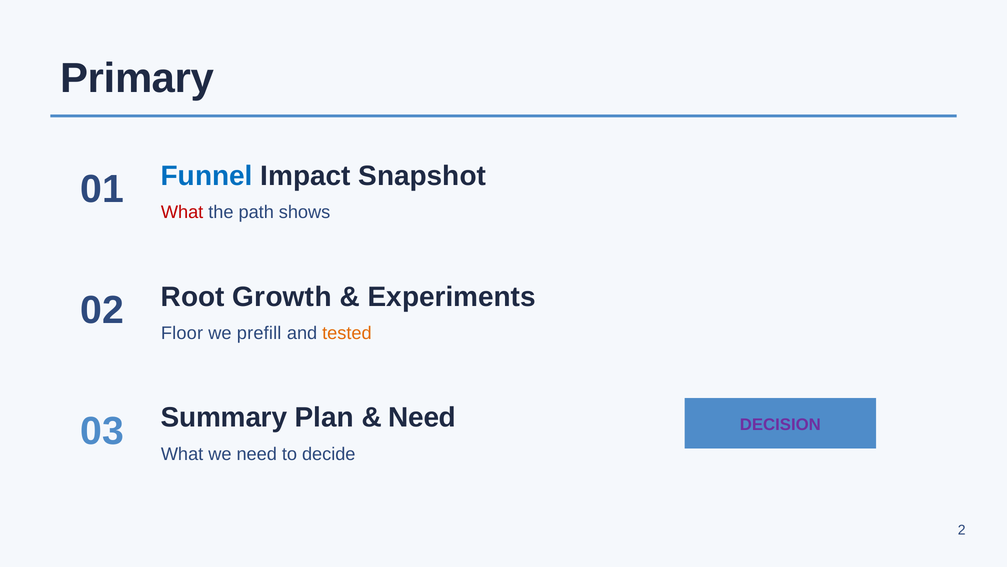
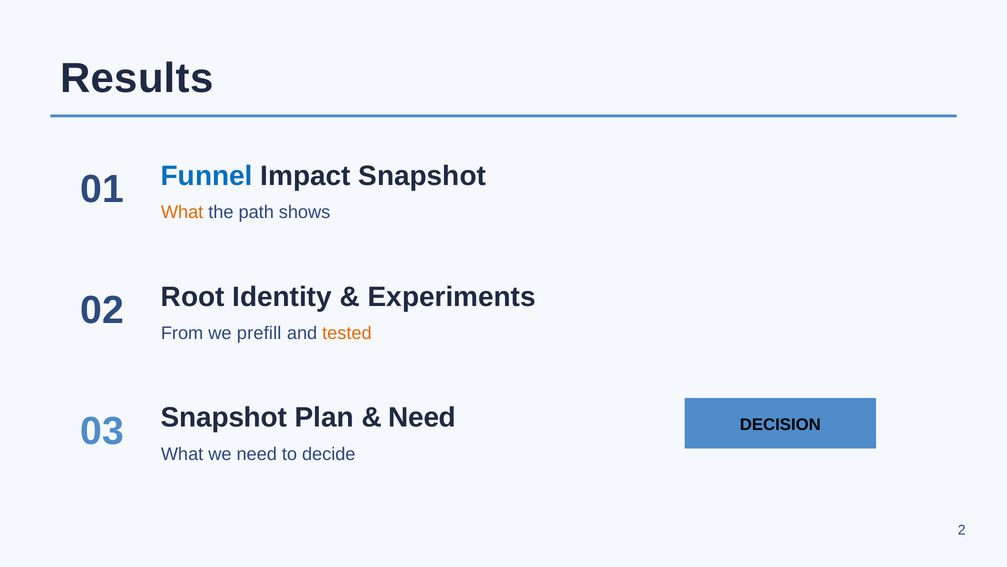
Primary: Primary -> Results (137, 78)
What colour: red -> orange (182, 212)
Growth: Growth -> Identity (282, 297)
Floor: Floor -> From (182, 333)
03 Summary: Summary -> Snapshot (224, 417)
DECISION colour: purple -> black (780, 424)
